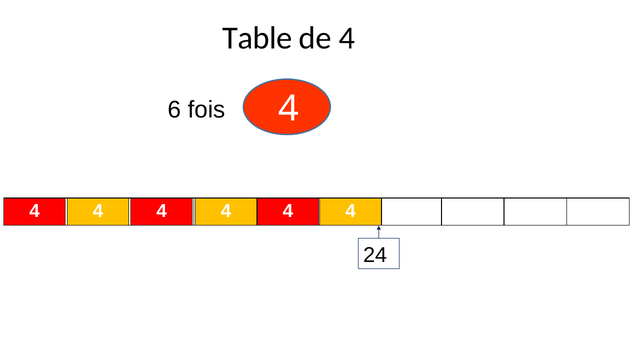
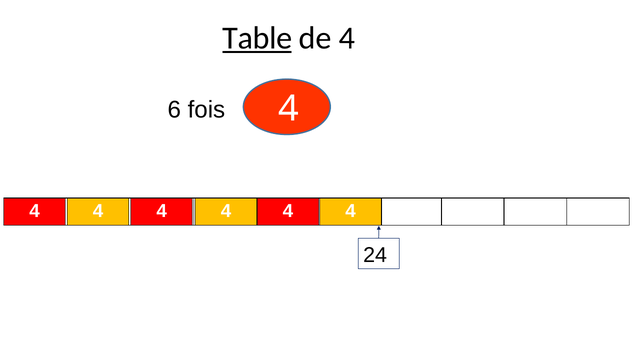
Table underline: none -> present (257, 38)
